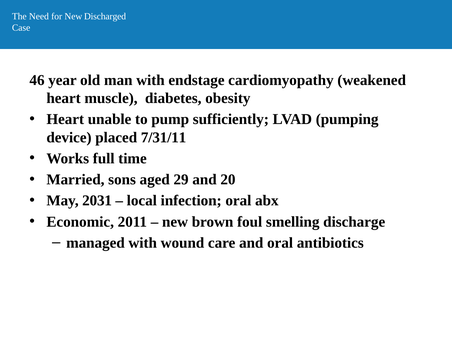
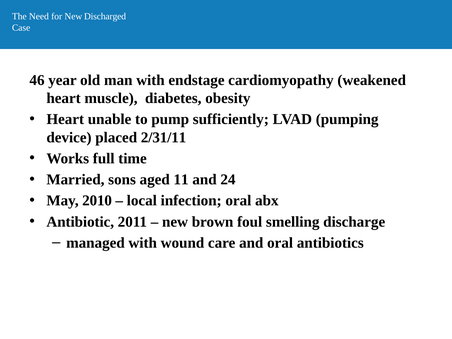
7/31/11: 7/31/11 -> 2/31/11 (164, 137)
29: 29 -> 11 (181, 180)
20: 20 -> 24 (228, 180)
2031: 2031 -> 2010 (97, 201)
Economic: Economic -> Antibiotic (80, 222)
